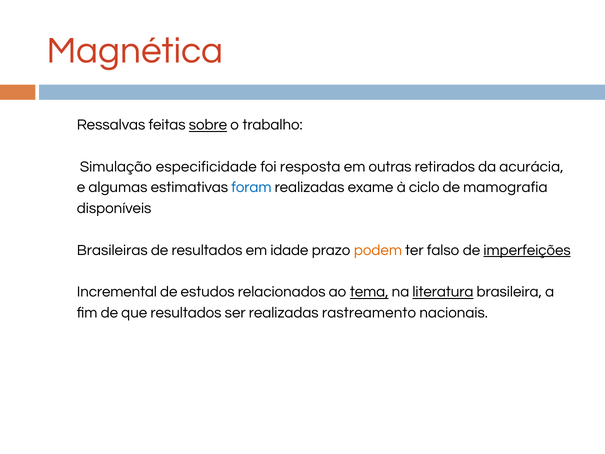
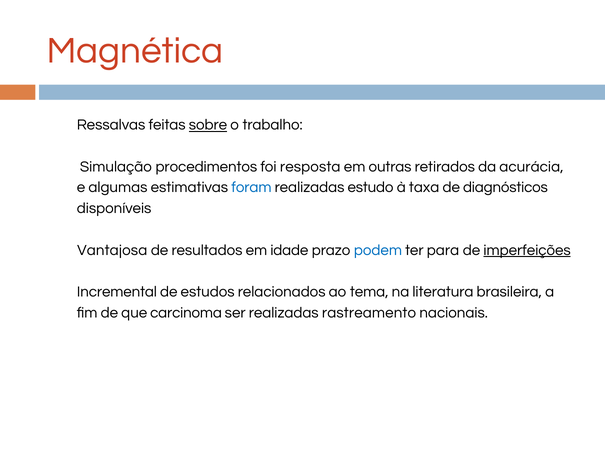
especificidade: especificidade -> procedimentos (206, 167)
exame: exame -> estudo (371, 187)
ciclo: ciclo -> taxa (424, 187)
mamografia: mamografia -> diagnósticos (505, 187)
Brasileiras: Brasileiras -> Vantajosa (112, 250)
podem colour: orange -> blue (378, 250)
falso: falso -> para (443, 250)
tema underline: present -> none (369, 292)
literatura underline: present -> none (443, 292)
que resultados: resultados -> carcinoma (186, 313)
